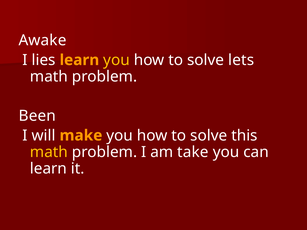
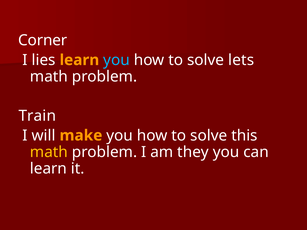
Awake: Awake -> Corner (43, 40)
you colour: yellow -> light blue (117, 60)
Been: Been -> Train (37, 116)
take: take -> they (193, 152)
